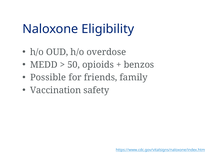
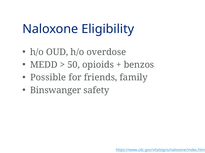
Vaccination: Vaccination -> Binswanger (56, 91)
